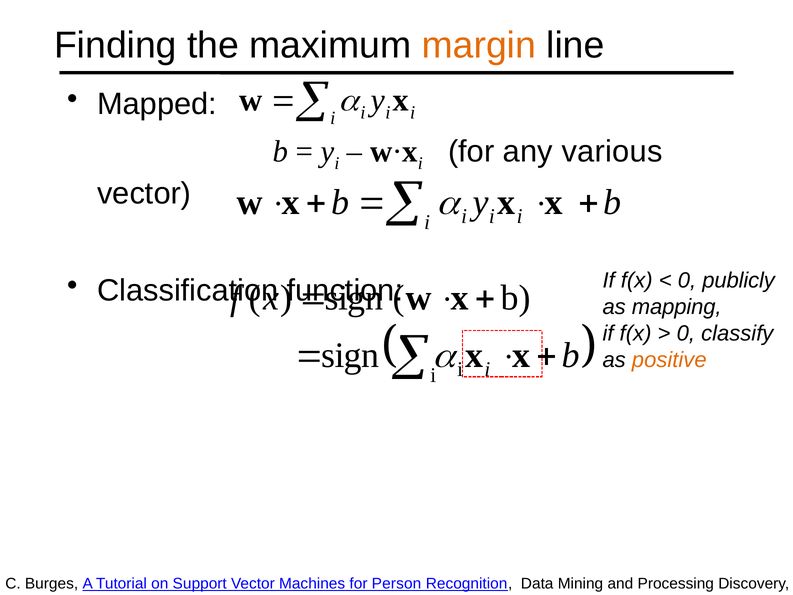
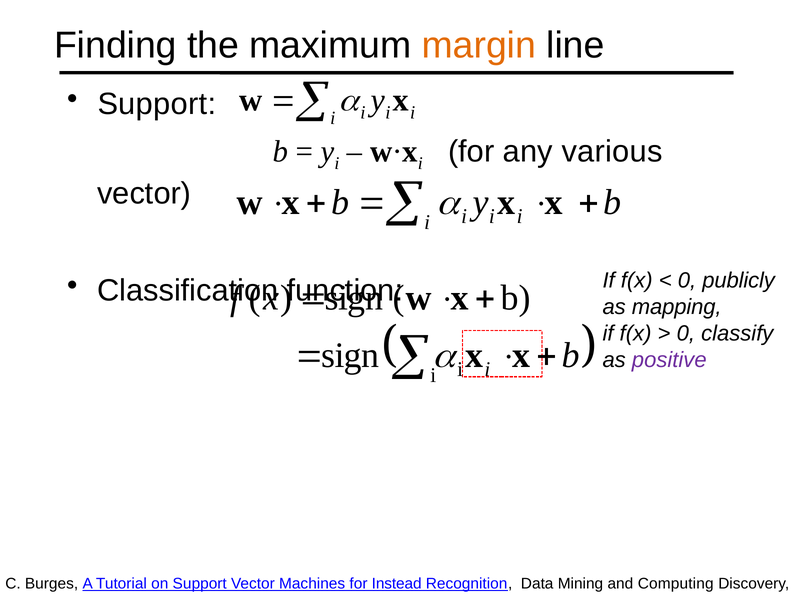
Mapped: Mapped -> Support (157, 104)
positive colour: orange -> purple (669, 360)
Person: Person -> Instead (397, 583)
Processing: Processing -> Computing (676, 583)
